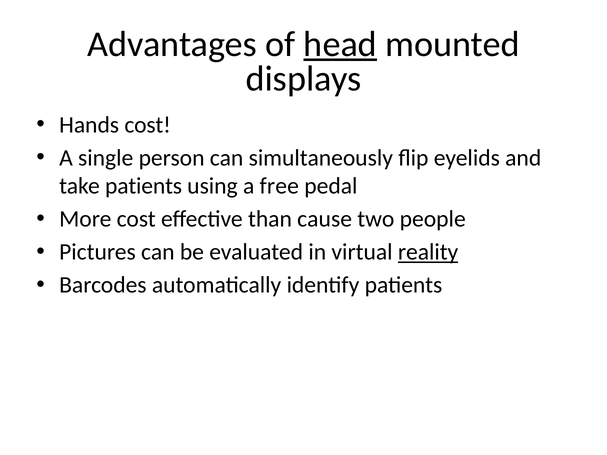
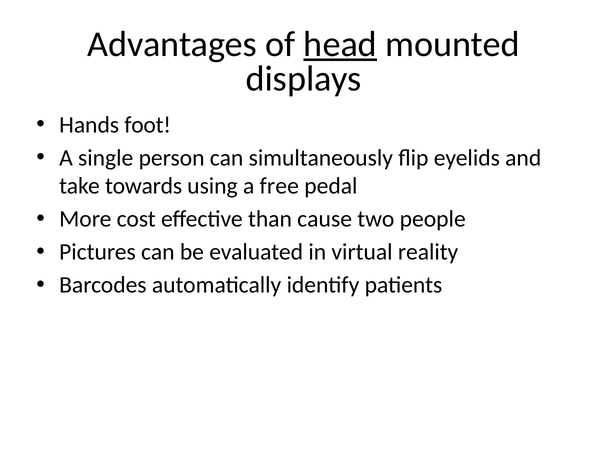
Hands cost: cost -> foot (148, 125)
take patients: patients -> towards (144, 186)
reality underline: present -> none (428, 252)
